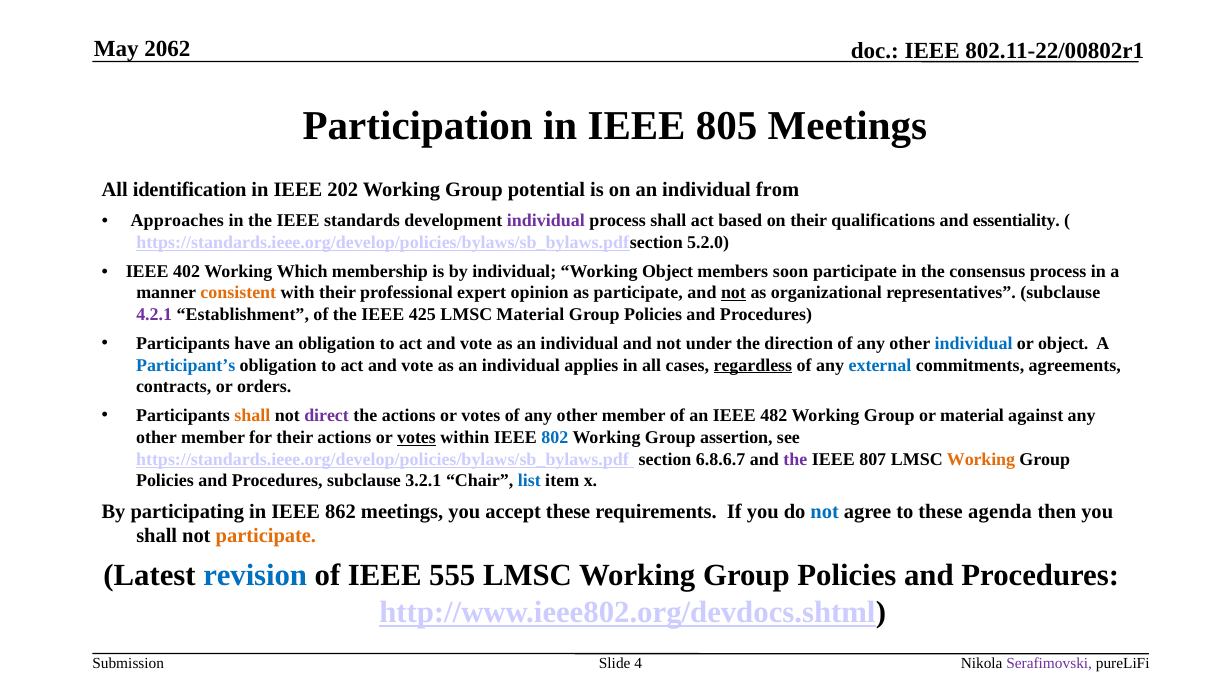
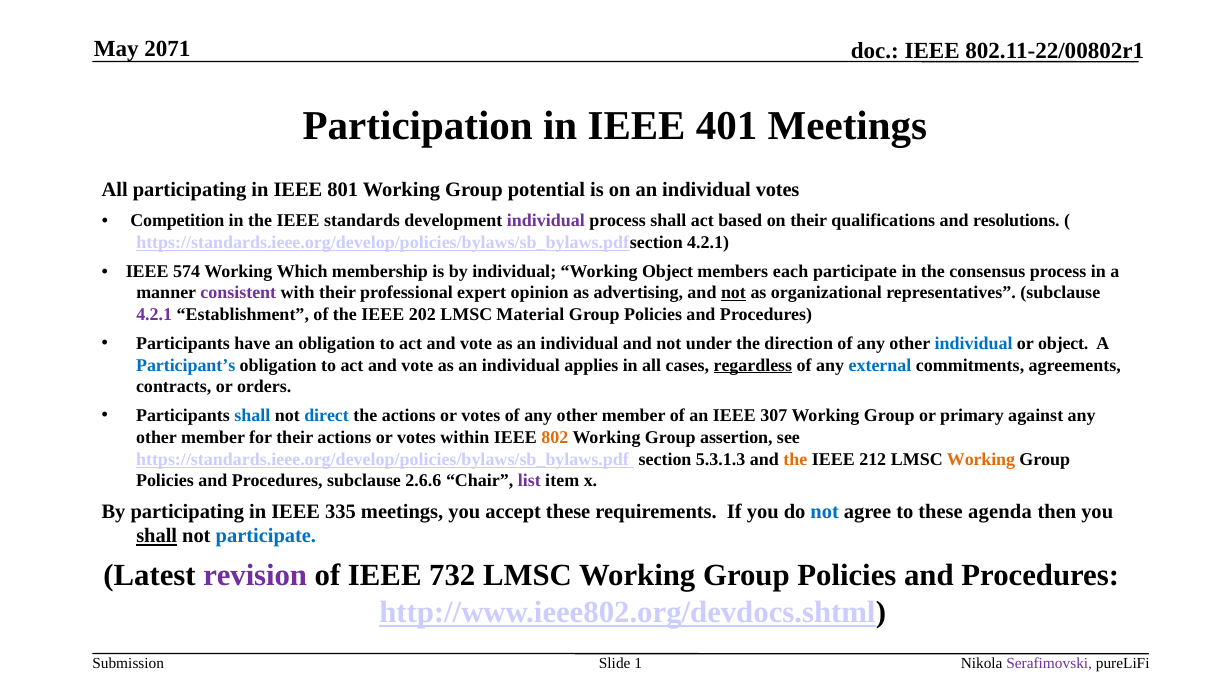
2062: 2062 -> 2071 (167, 49)
805: 805 -> 401 (727, 126)
All identification: identification -> participating (190, 190)
202: 202 -> 801 (343, 190)
individual from: from -> votes (778, 190)
Approaches: Approaches -> Competition (177, 221)
essentiality: essentiality -> resolutions (1016, 221)
https://standards.ieee.org/develop/policies/bylaws/sb_bylaws.pdfsection 5.2.0: 5.2.0 -> 4.2.1 (708, 242)
402: 402 -> 574 (187, 272)
soon: soon -> each (791, 272)
consistent colour: orange -> purple (238, 293)
as participate: participate -> advertising (638, 293)
425: 425 -> 202 (422, 315)
shall colour: orange -> blue (252, 416)
direct colour: purple -> blue (327, 416)
482: 482 -> 307 (774, 416)
or material: material -> primary (972, 416)
votes underline: present -> none (416, 438)
802 colour: blue -> orange (555, 438)
6.8.6.7: 6.8.6.7 -> 5.3.1.3 (721, 459)
the colour: purple -> orange (795, 459)
807: 807 -> 212 (873, 459)
3.2.1: 3.2.1 -> 2.6.6 (423, 481)
list colour: blue -> purple (529, 481)
862: 862 -> 335 (341, 512)
shall underline: none -> present (157, 536)
participate colour: orange -> blue (266, 536)
revision colour: blue -> purple (255, 576)
555: 555 -> 732 (452, 576)
4: 4 -> 1 (638, 664)
